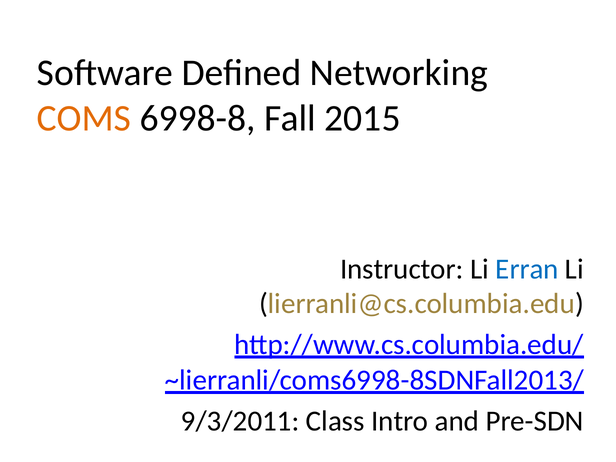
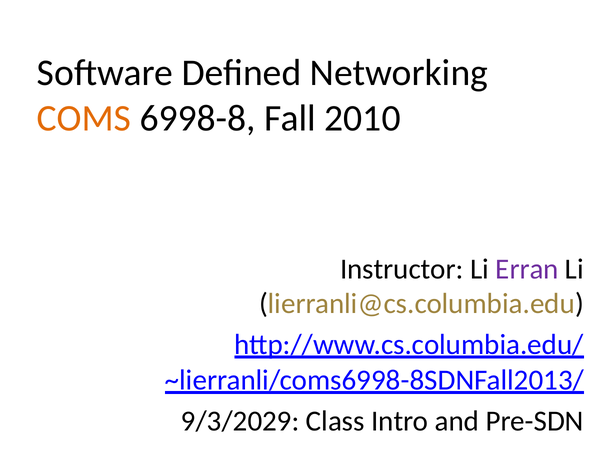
2015: 2015 -> 2010 (362, 118)
Erran colour: blue -> purple (527, 269)
9/3/2011: 9/3/2011 -> 9/3/2029 (240, 421)
